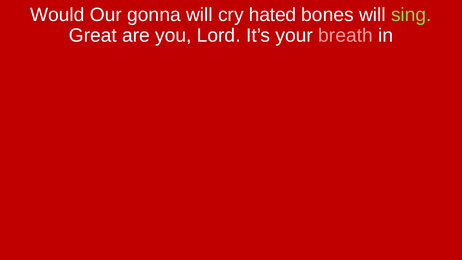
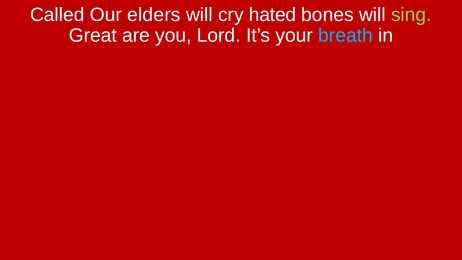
Would: Would -> Called (57, 15)
gonna: gonna -> elders (154, 15)
breath colour: pink -> light blue (346, 35)
